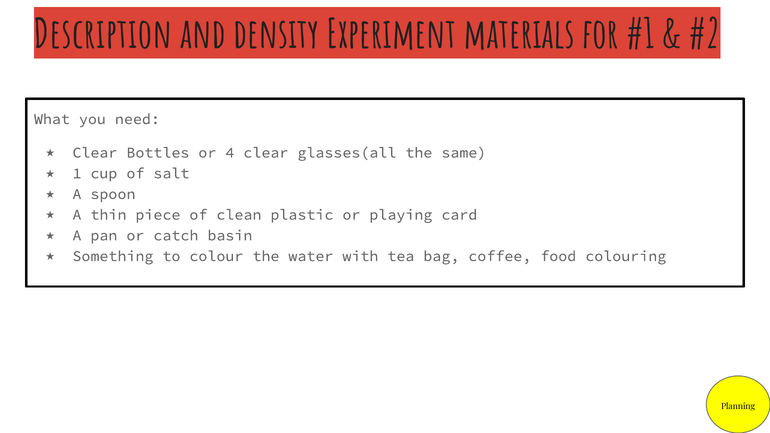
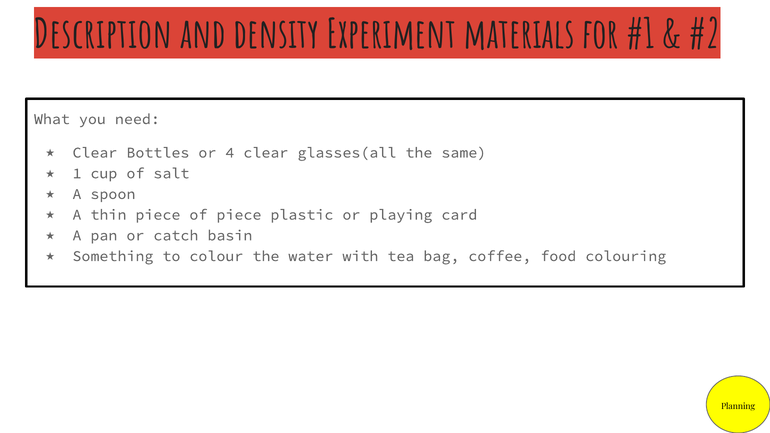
of clean: clean -> piece (239, 215)
